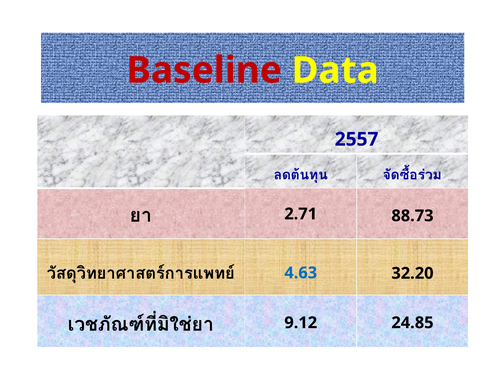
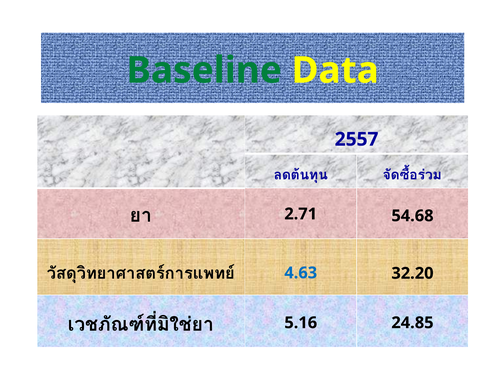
Baseline colour: red -> green (204, 70)
88.73: 88.73 -> 54.68 (412, 216)
9.12: 9.12 -> 5.16 (301, 323)
